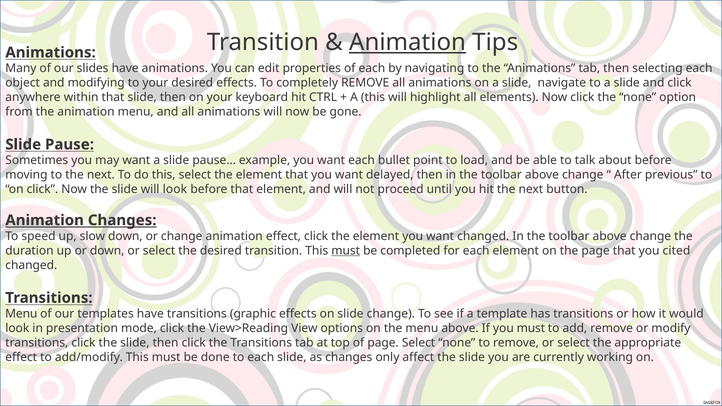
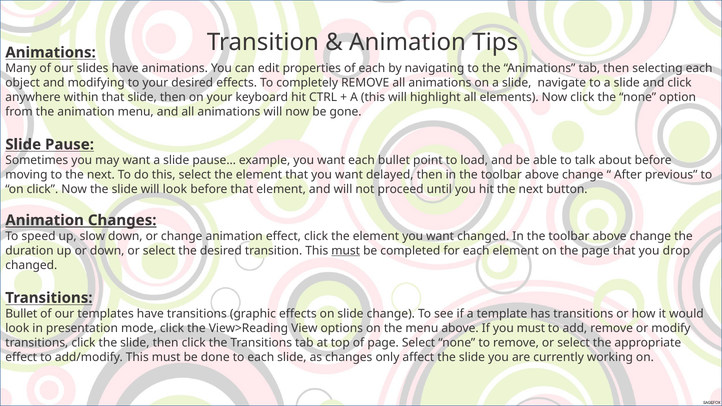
Animation underline: present -> none (408, 43)
cited: cited -> drop (676, 251)
Menu: Menu -> Bullet (21, 314)
